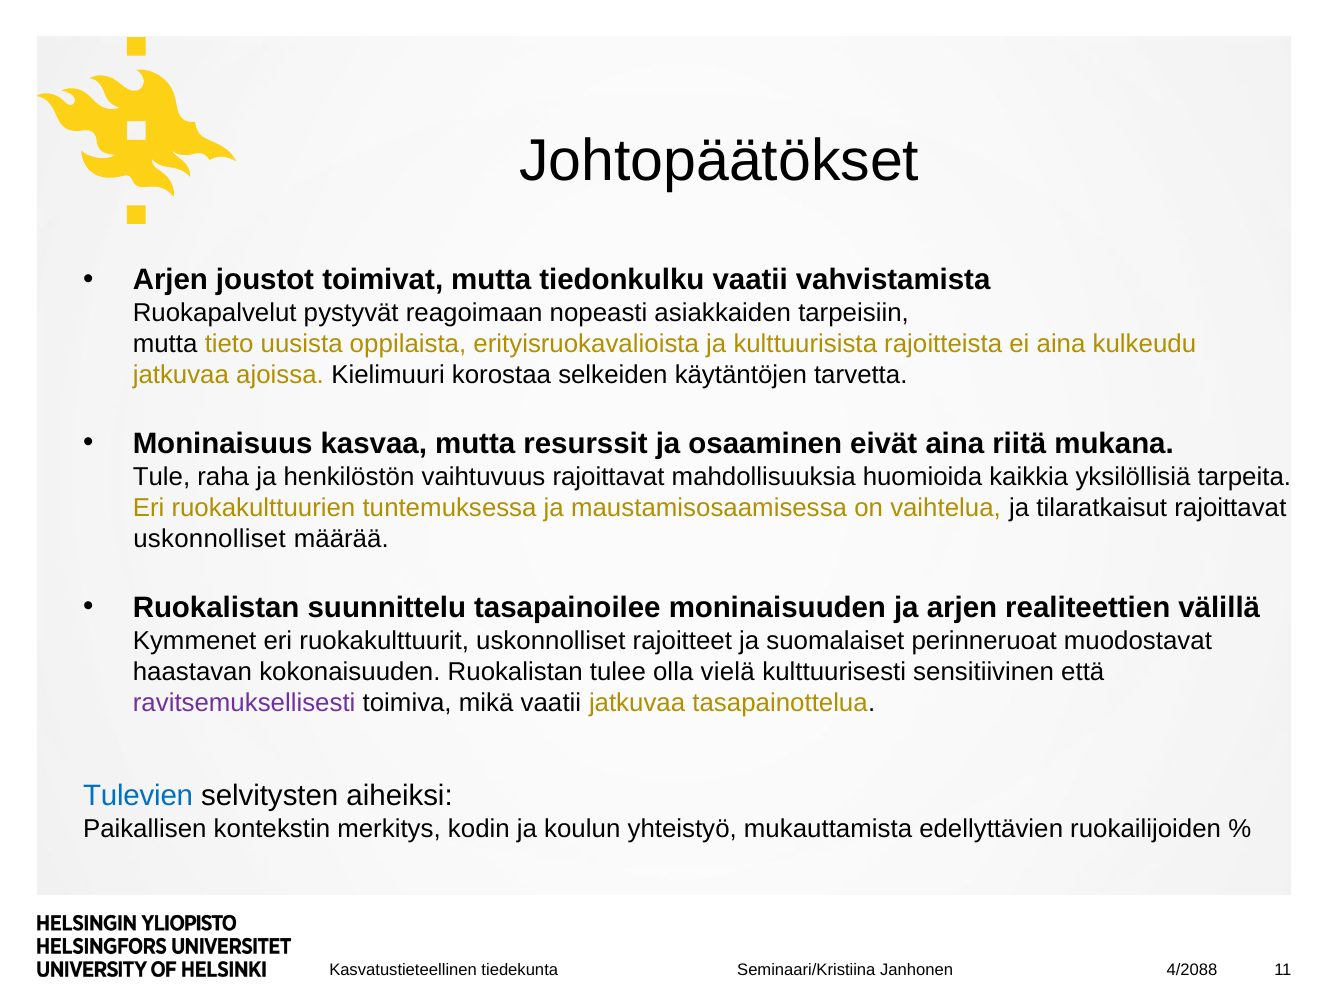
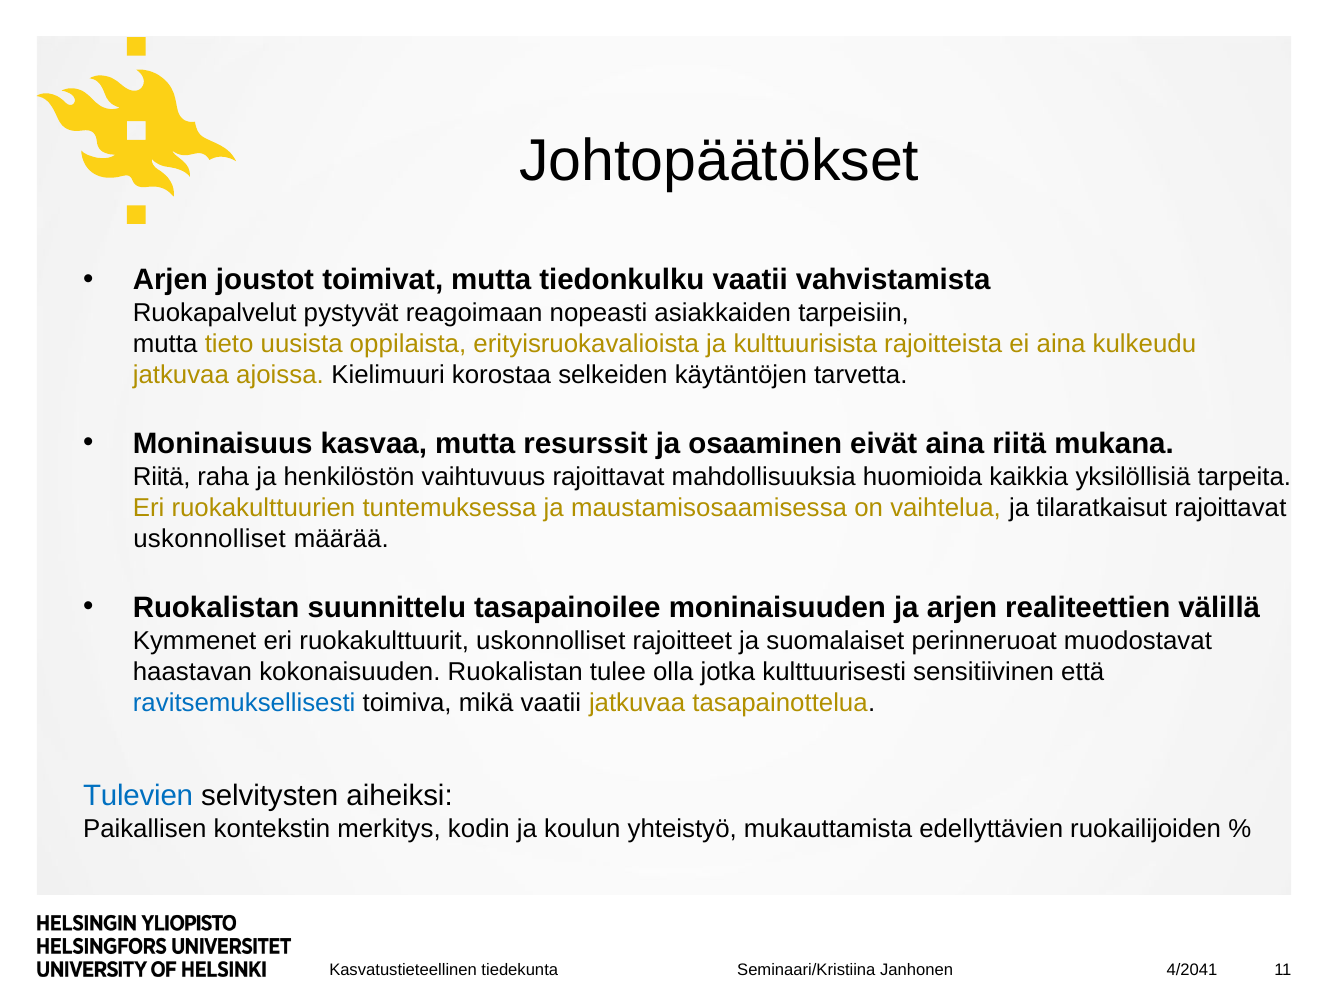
Tule: Tule -> Riitä (162, 477)
vielä: vielä -> jotka (728, 672)
ravitsemuksellisesti colour: purple -> blue (244, 703)
4/2088: 4/2088 -> 4/2041 (1192, 970)
